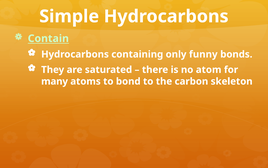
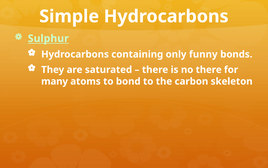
Contain: Contain -> Sulphur (48, 38)
no atom: atom -> there (209, 70)
